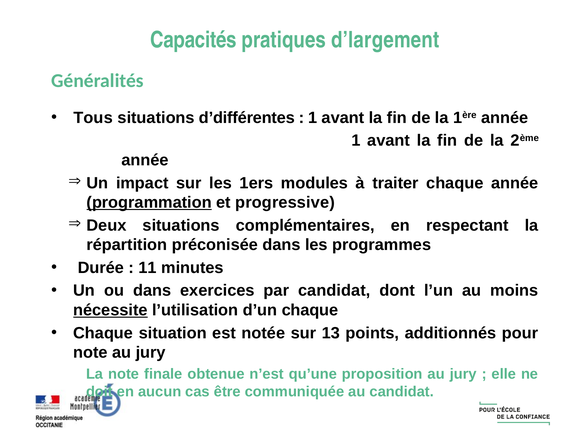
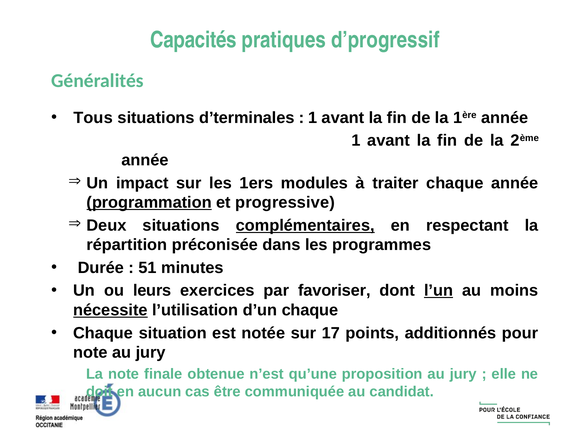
d’largement: d’largement -> d’progressif (385, 40)
d’différentes: d’différentes -> d’terminales (247, 118)
complémentaires underline: none -> present (305, 226)
11: 11 -> 51 (148, 268)
ou dans: dans -> leurs (152, 291)
par candidat: candidat -> favoriser (334, 291)
l’un underline: none -> present (439, 291)
13: 13 -> 17 (331, 333)
